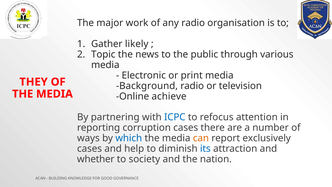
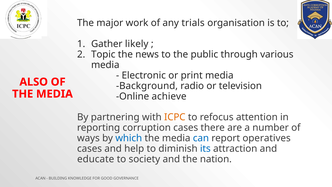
any radio: radio -> trials (193, 23)
THEY: THEY -> ALSO (34, 82)
ICPC colour: blue -> orange (175, 117)
can colour: orange -> blue (201, 138)
exclusively: exclusively -> operatives (267, 138)
whether: whether -> educate (96, 159)
